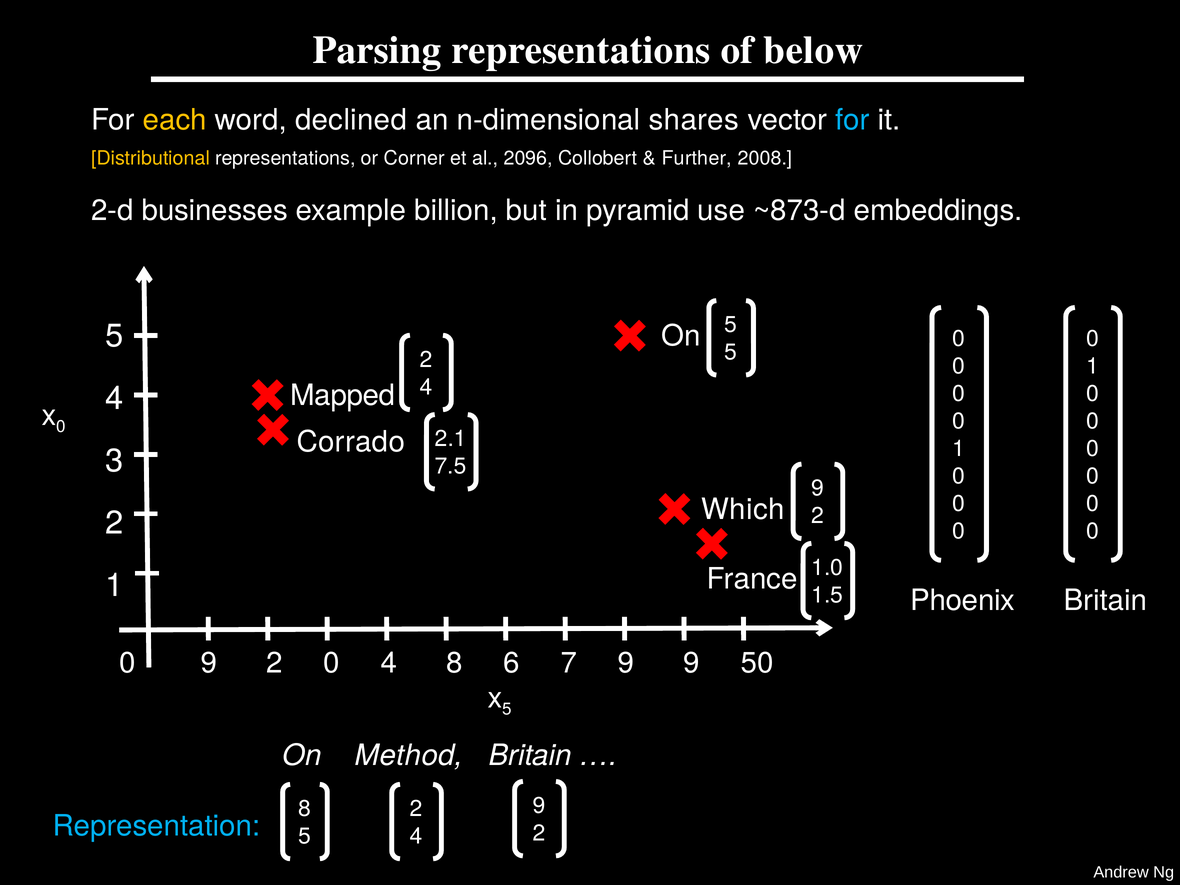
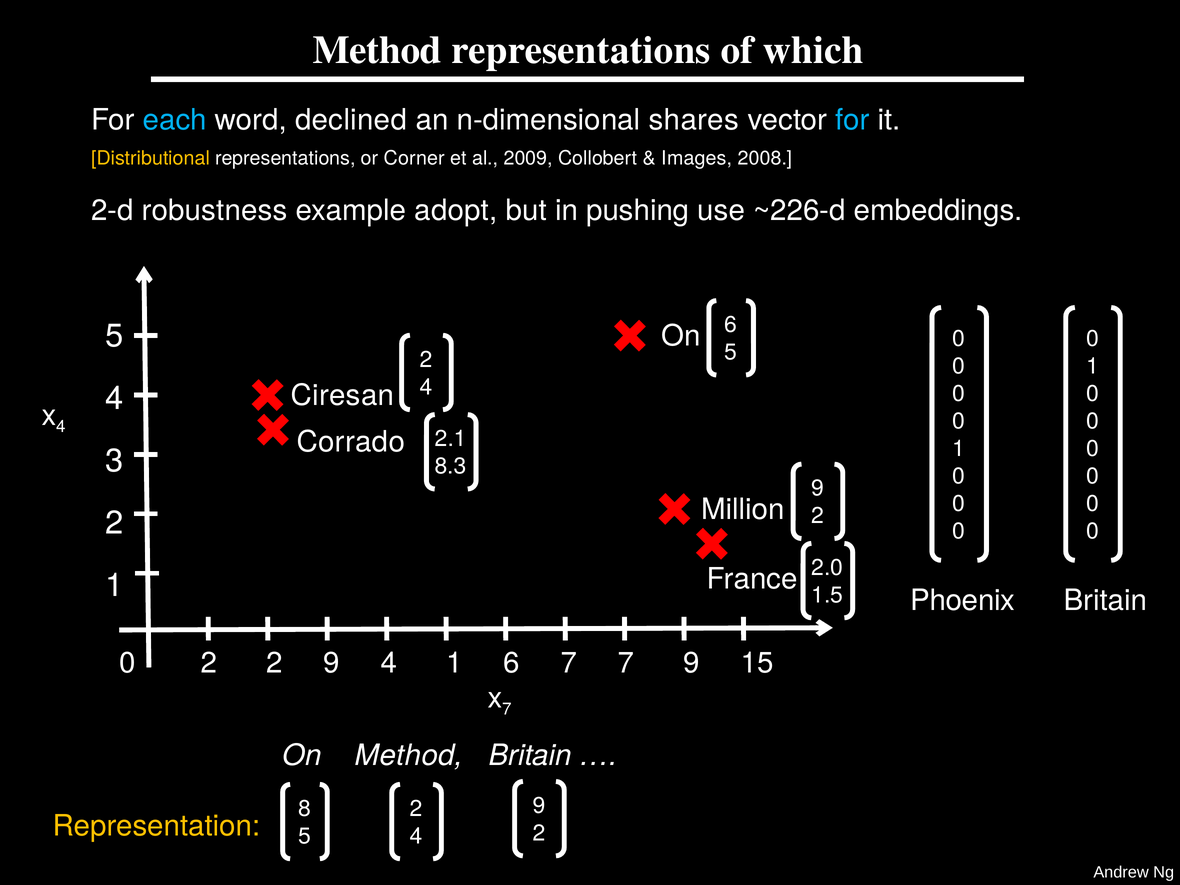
Parsing: Parsing -> Method (377, 50)
below: below -> which (813, 50)
each colour: yellow -> light blue (175, 120)
2096: 2096 -> 2009 (528, 158)
Further: Further -> Images (697, 158)
businesses: businesses -> robustness (215, 210)
billion: billion -> adopt (456, 210)
pyramid: pyramid -> pushing (638, 210)
~873-d: ~873-d -> ~226-d (799, 210)
On 5: 5 -> 6 (731, 325)
Mapped: Mapped -> Ciresan (342, 396)
0: 0 -> 4 (61, 427)
7.5: 7.5 -> 8.3 (451, 466)
Which: Which -> Million (743, 510)
1.0: 1.0 -> 2.0 (827, 568)
0 9: 9 -> 2 (209, 663)
2 0: 0 -> 9 (332, 663)
4 8: 8 -> 1 (454, 663)
7 9: 9 -> 7 (626, 663)
50: 50 -> 15 (757, 663)
5: 5 -> 7 (507, 709)
Representation colour: light blue -> yellow (156, 826)
